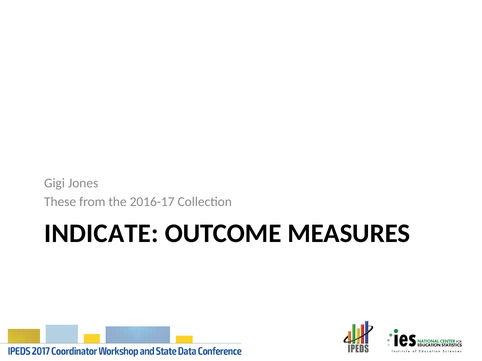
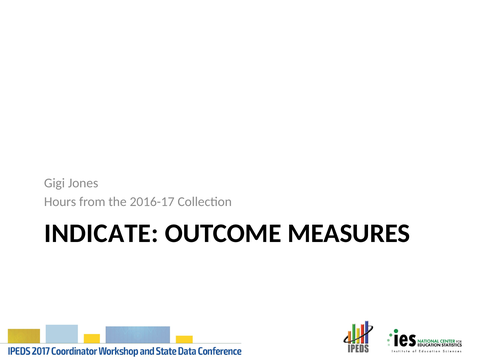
These: These -> Hours (60, 202)
